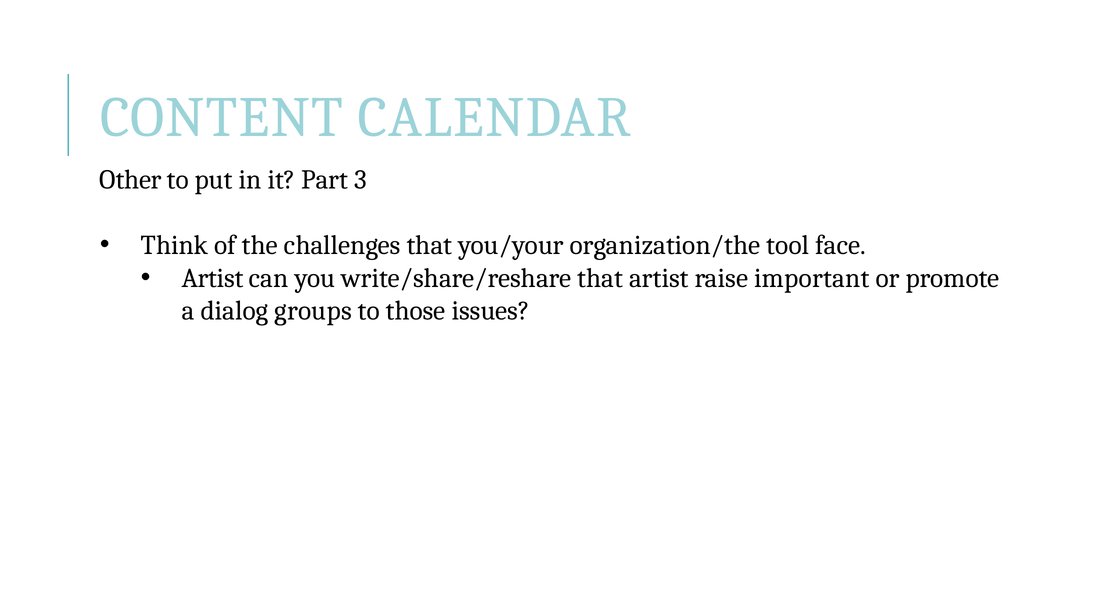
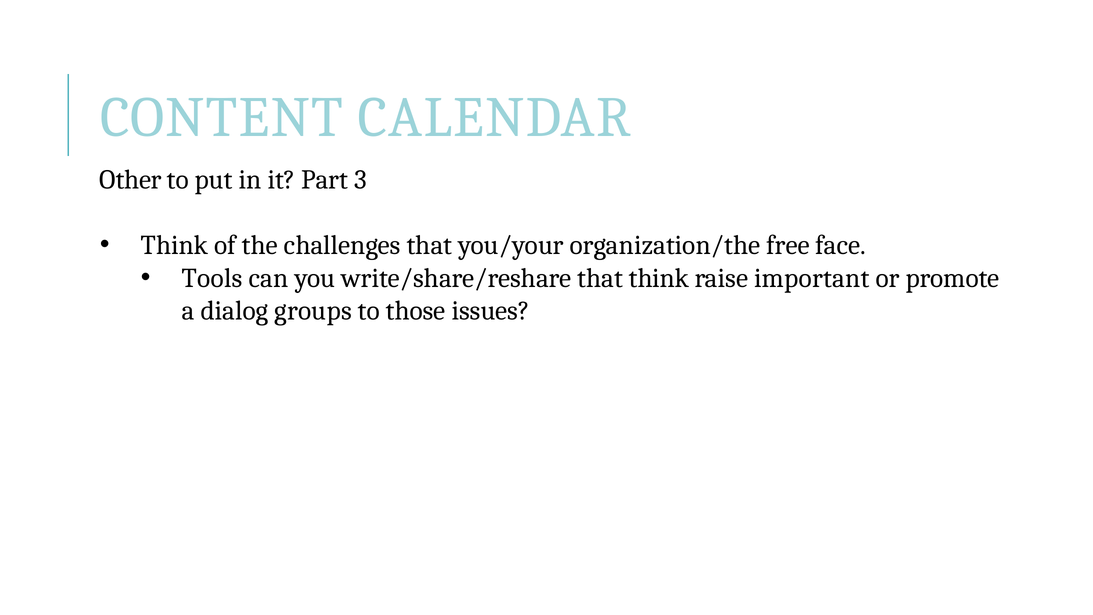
tool: tool -> free (788, 245)
Artist: Artist -> Tools (212, 278)
that artist: artist -> think (659, 278)
